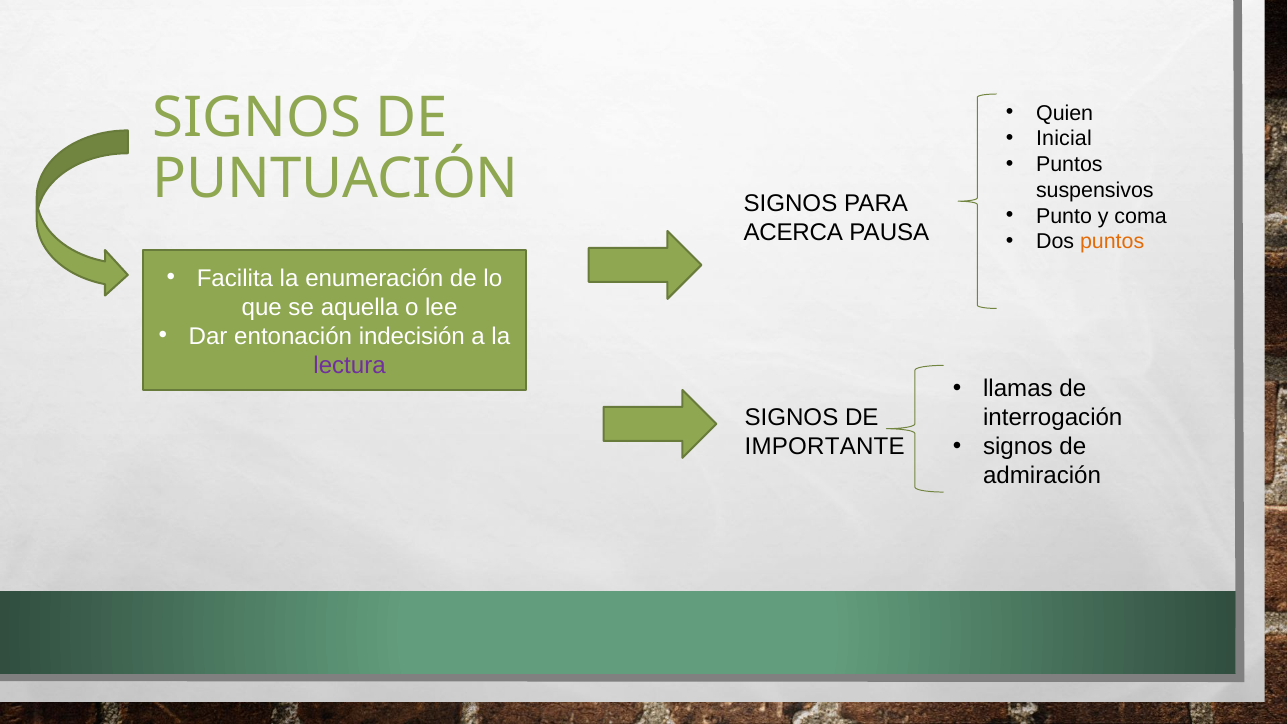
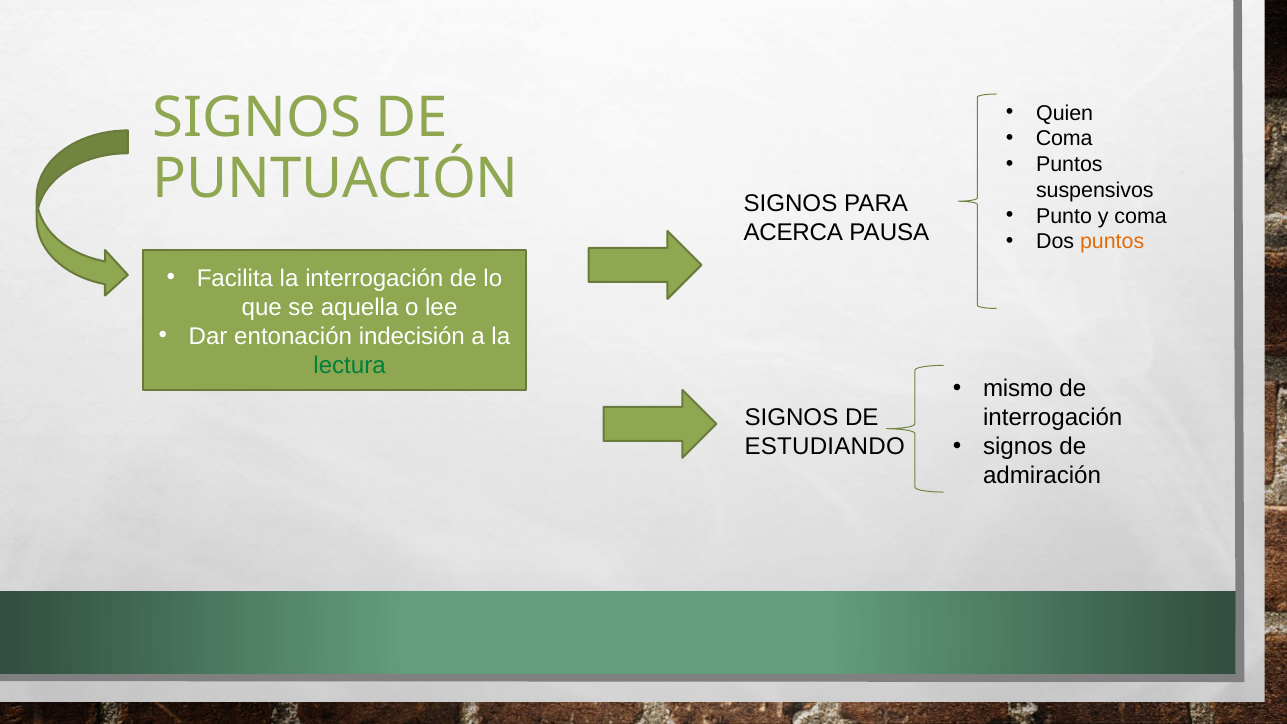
Inicial: Inicial -> Coma (1064, 139)
la enumeración: enumeración -> interrogación (374, 278)
lectura colour: purple -> green (350, 365)
llamas: llamas -> mismo (1018, 389)
IMPORTANTE: IMPORTANTE -> ESTUDIANDO (825, 446)
